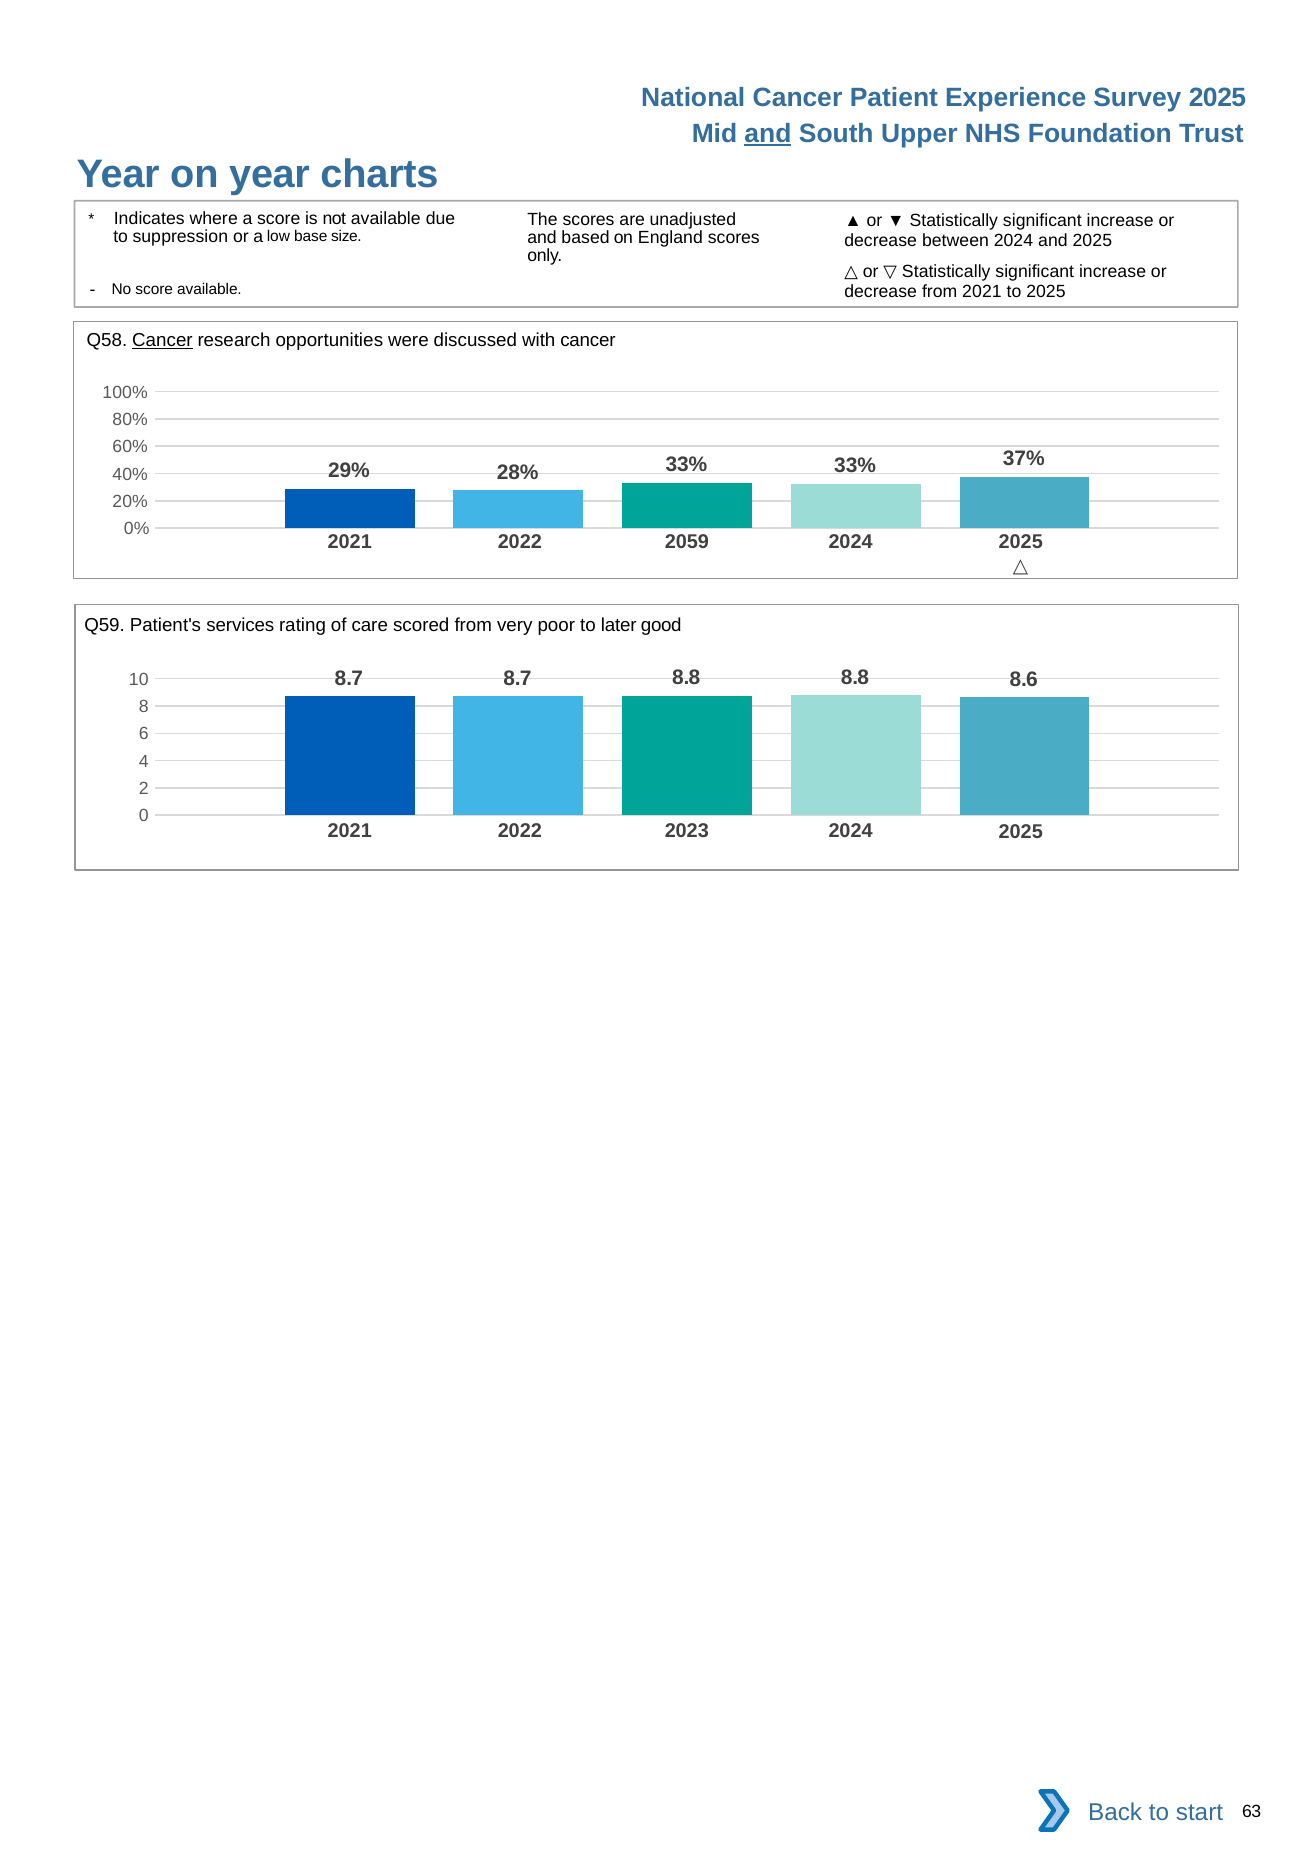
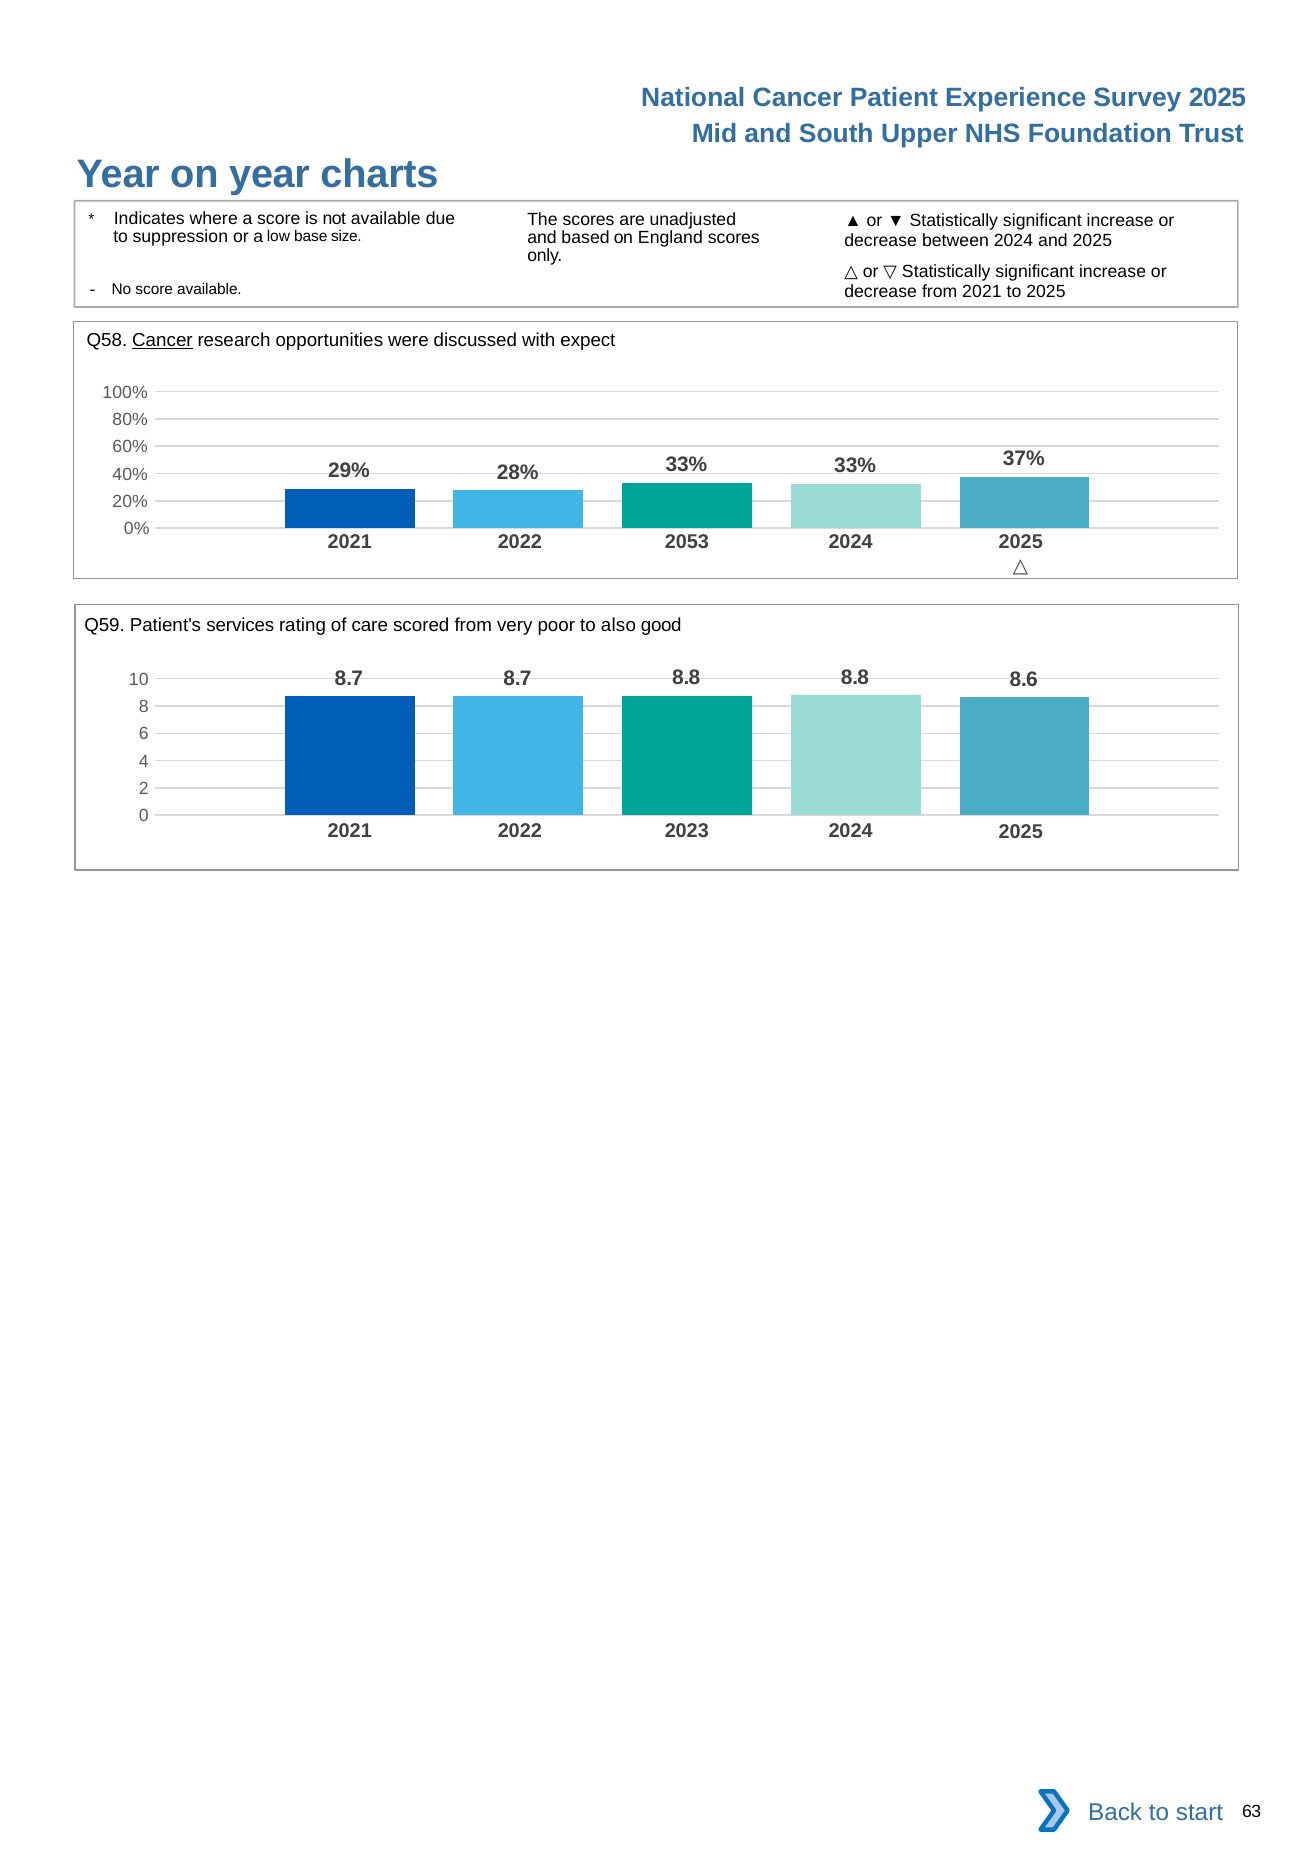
and underline: present -> none (768, 134)
with cancer: cancer -> expect (588, 340)
2059: 2059 -> 2053 (687, 542)
later: later -> also (618, 626)
